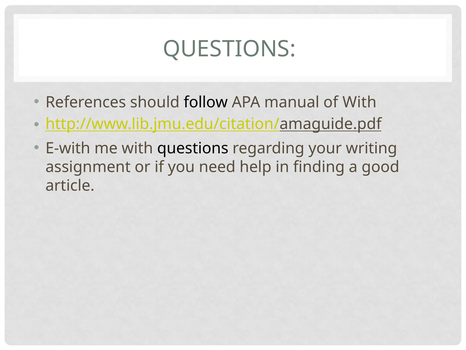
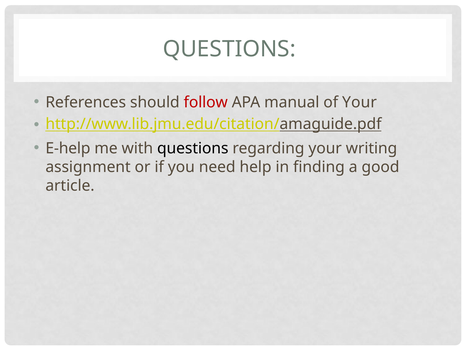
follow colour: black -> red (206, 102)
of With: With -> Your (360, 102)
E-with: E-with -> E-help (68, 148)
